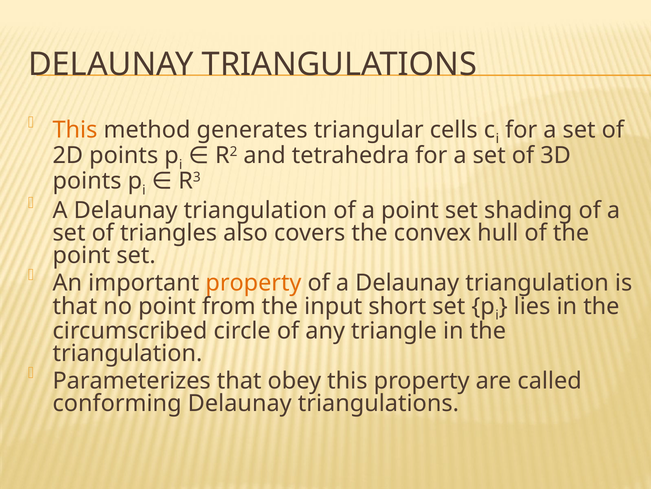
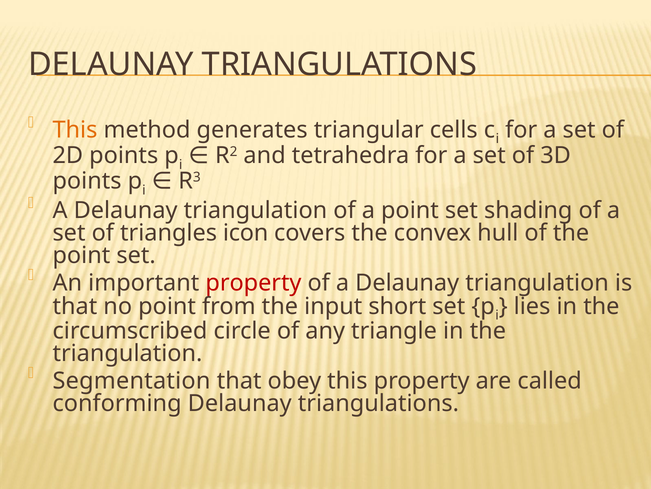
also: also -> icon (246, 233)
property colour: orange -> red (253, 282)
Parameterizes: Parameterizes -> Segmentation (132, 380)
